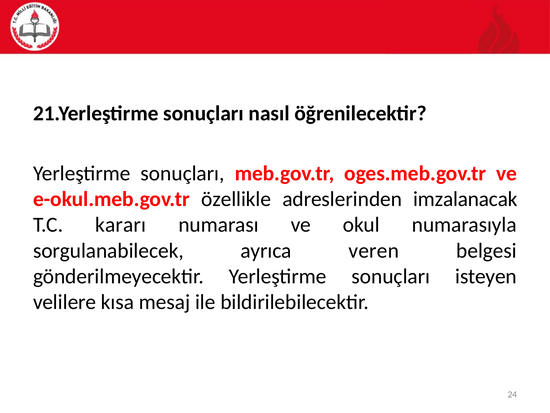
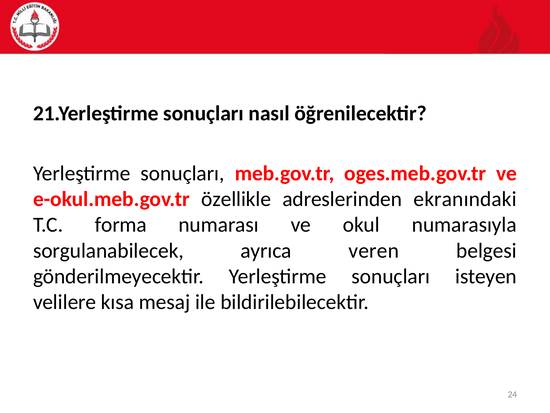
imzalanacak: imzalanacak -> ekranındaki (465, 199)
kararı: kararı -> forma (121, 225)
